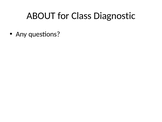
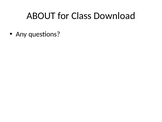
Diagnostic: Diagnostic -> Download (114, 16)
